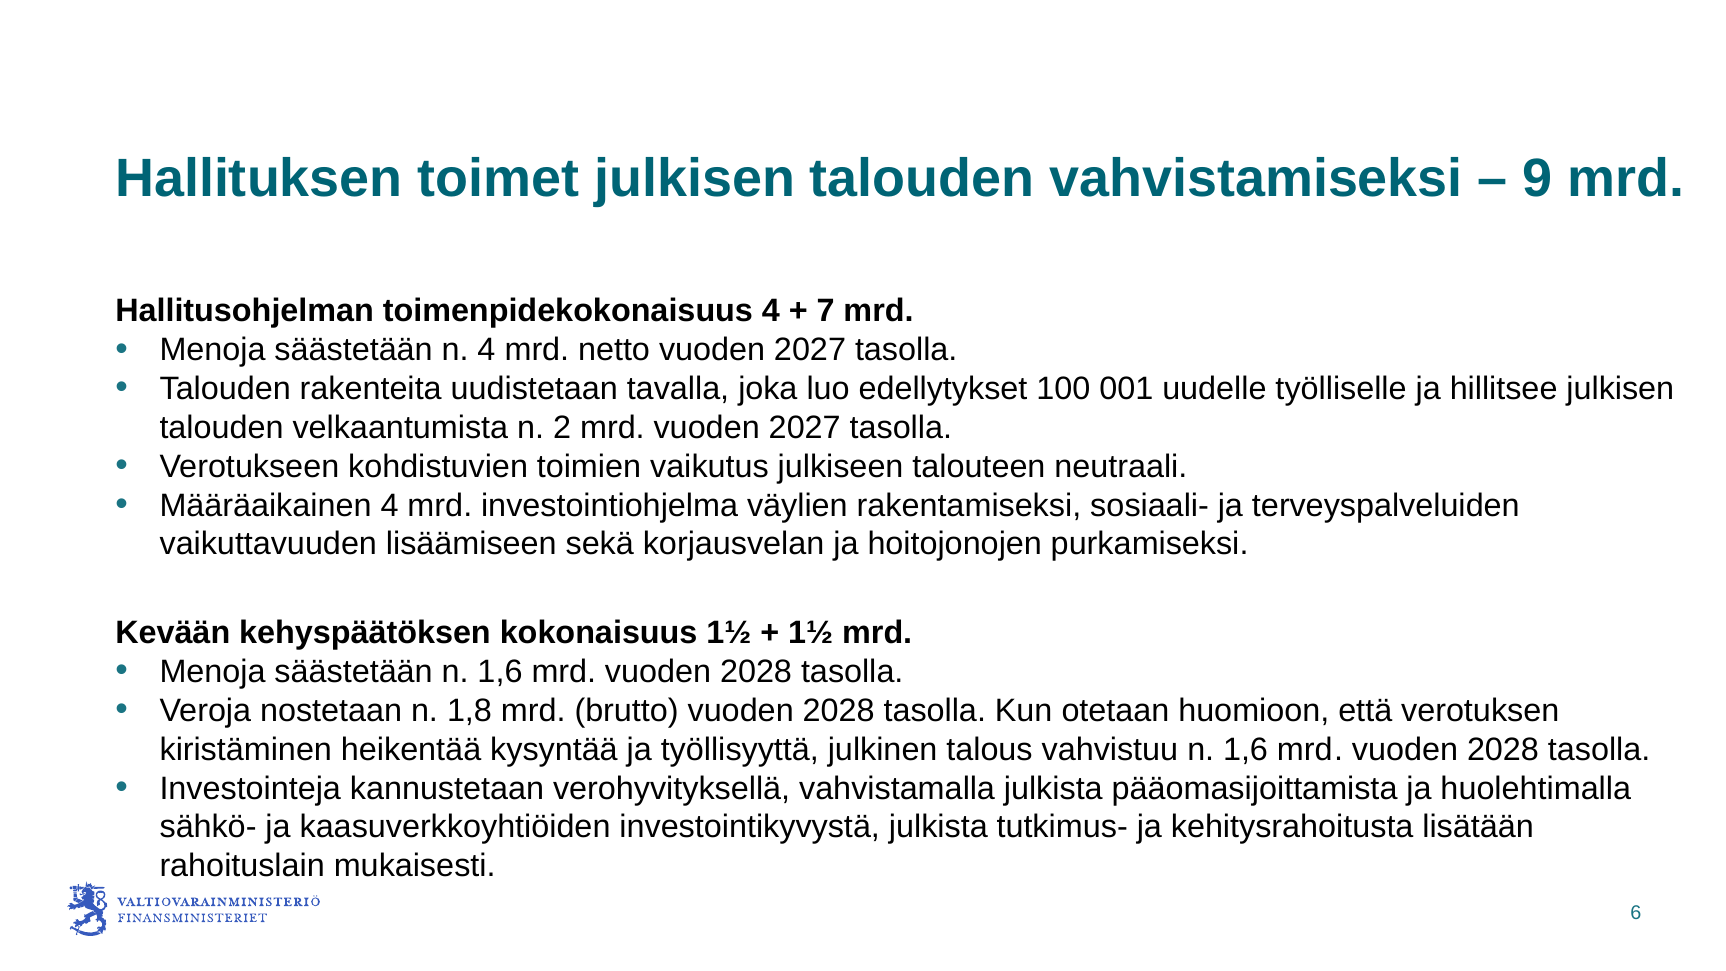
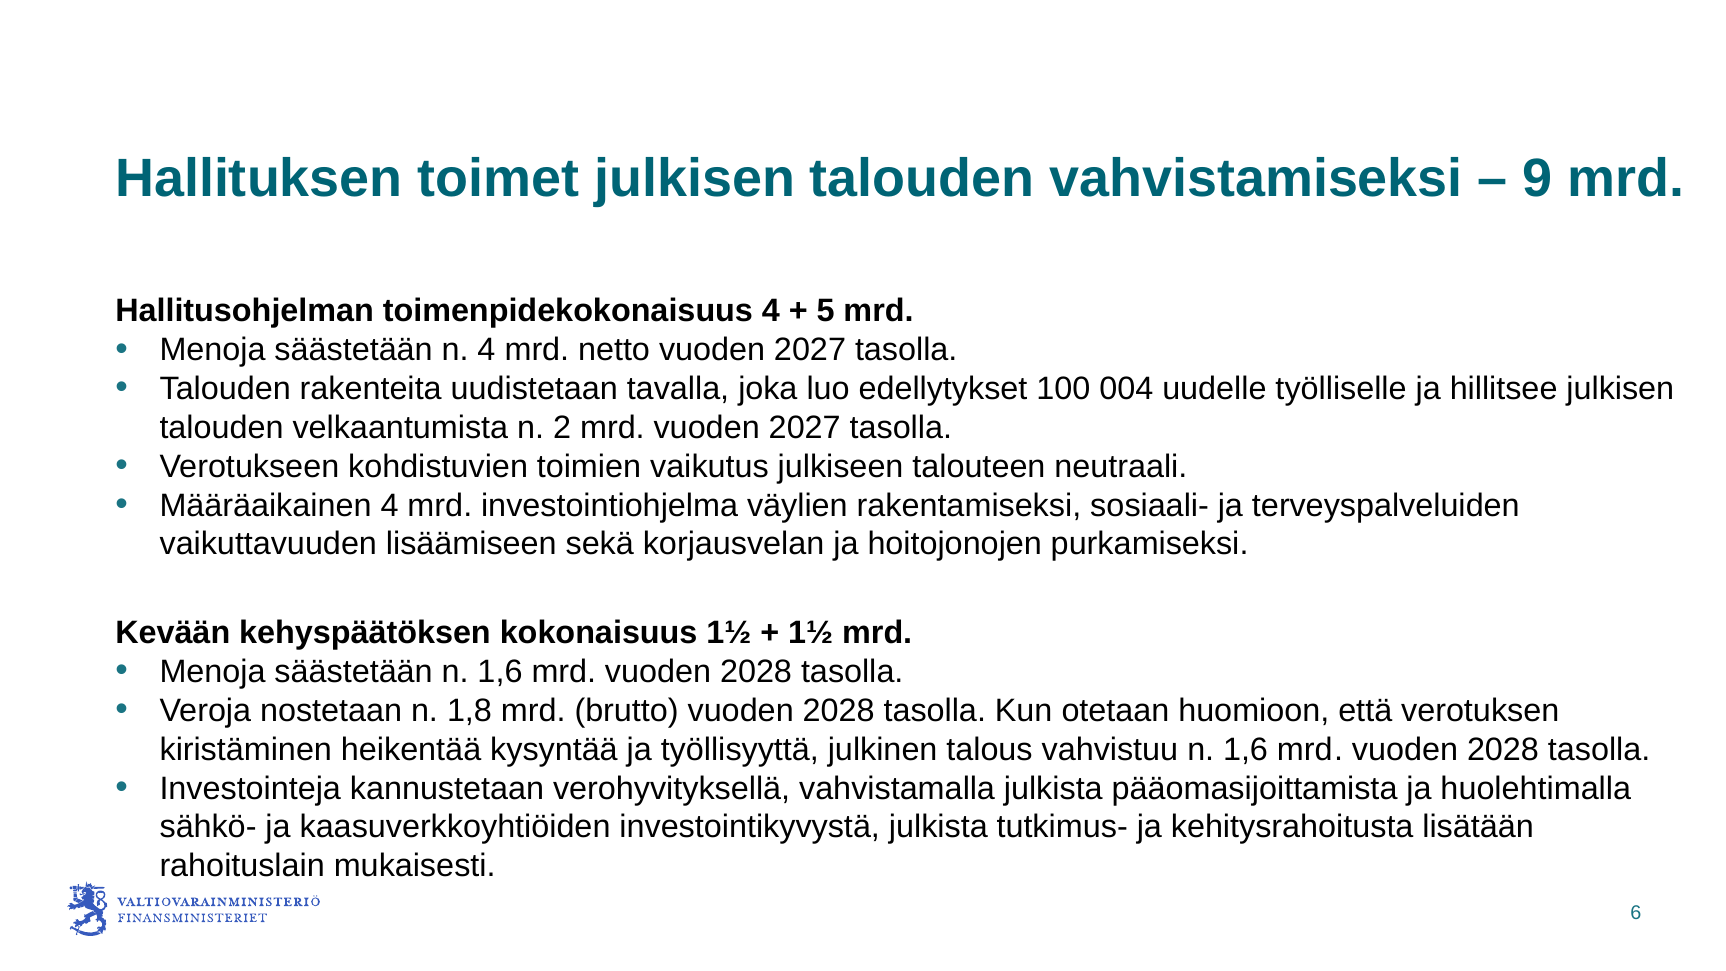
7: 7 -> 5 (826, 311)
001: 001 -> 004 (1126, 389)
